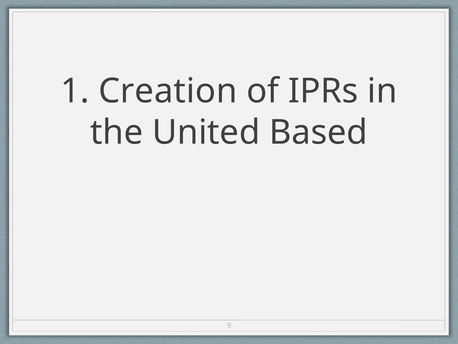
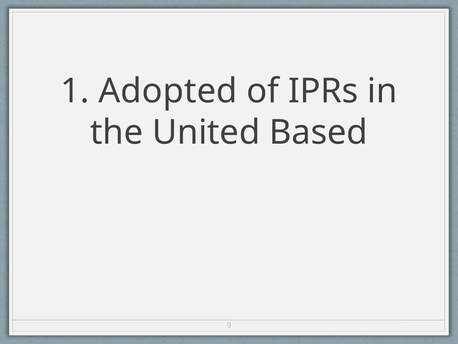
Creation: Creation -> Adopted (168, 91)
